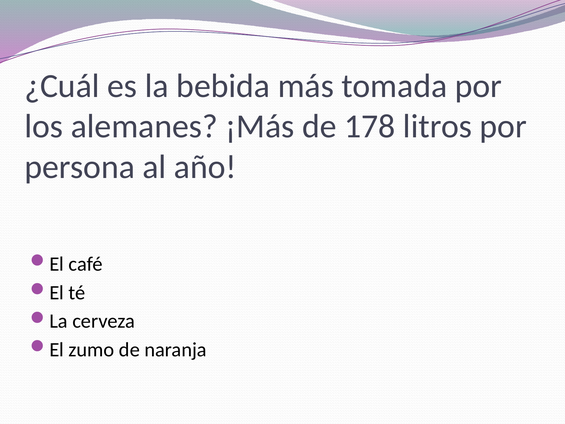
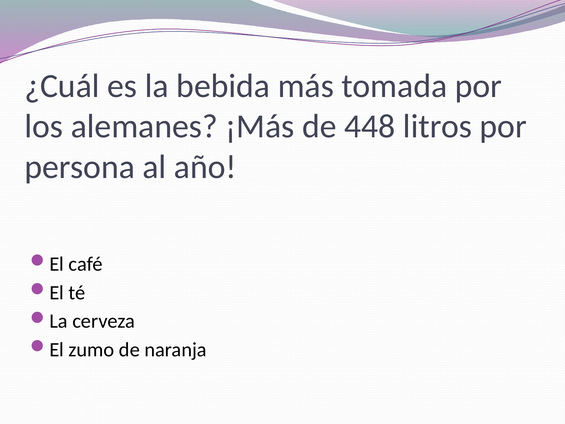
178: 178 -> 448 (370, 126)
